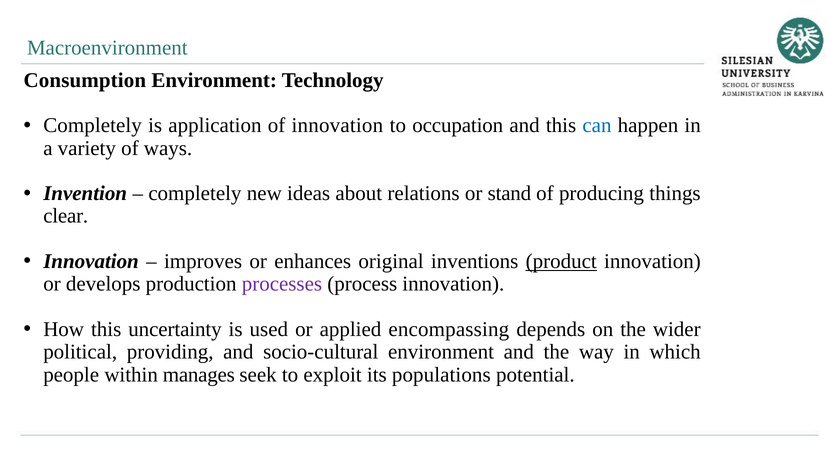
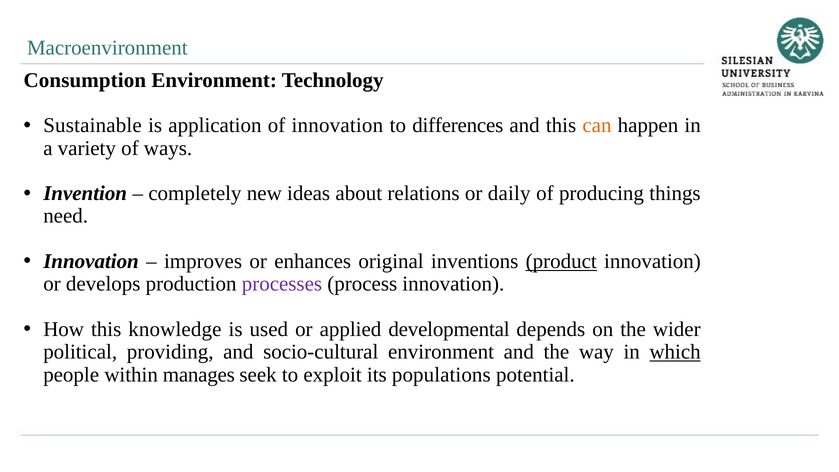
Completely: Completely -> Sustainable (93, 125)
occupation: occupation -> differences (458, 125)
can colour: blue -> orange (597, 125)
stand: stand -> daily (509, 193)
clear: clear -> need (66, 216)
uncertainty: uncertainty -> knowledge (175, 329)
encompassing: encompassing -> developmental (449, 329)
which underline: none -> present (675, 352)
